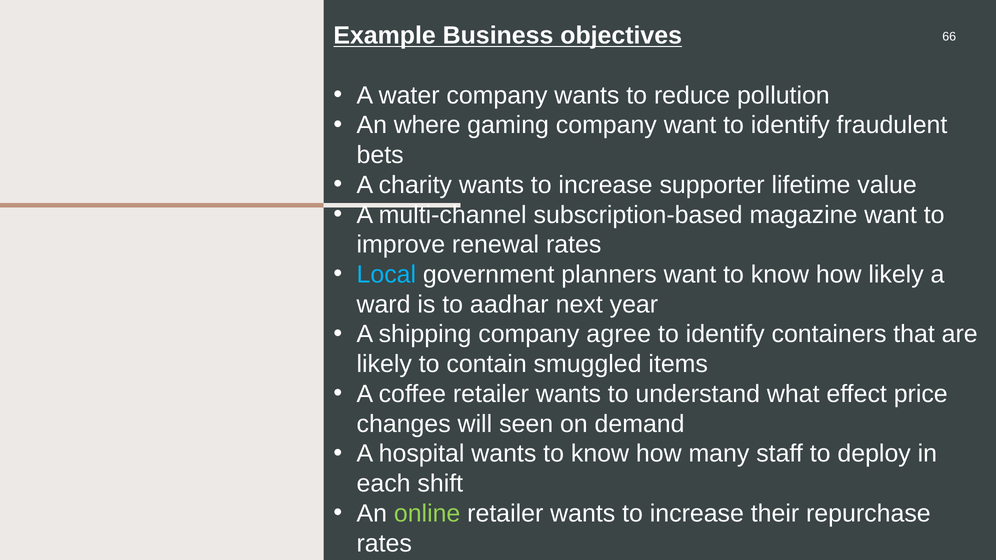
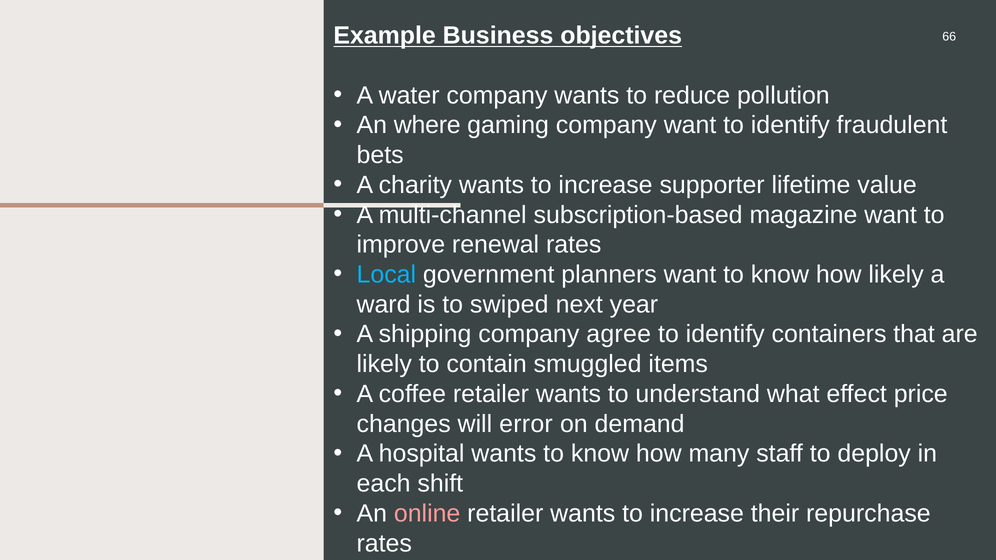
aadhar: aadhar -> swiped (509, 305)
seen: seen -> error (526, 424)
online colour: light green -> pink (427, 514)
